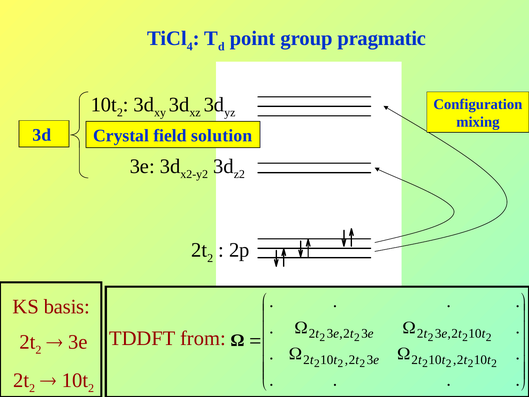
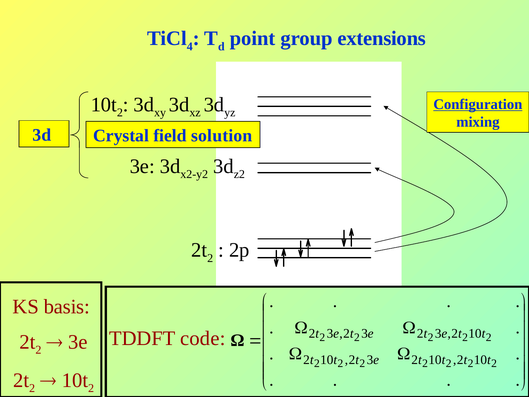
pragmatic: pragmatic -> extensions (382, 38)
Configuration underline: none -> present (478, 104)
from: from -> code (203, 338)
